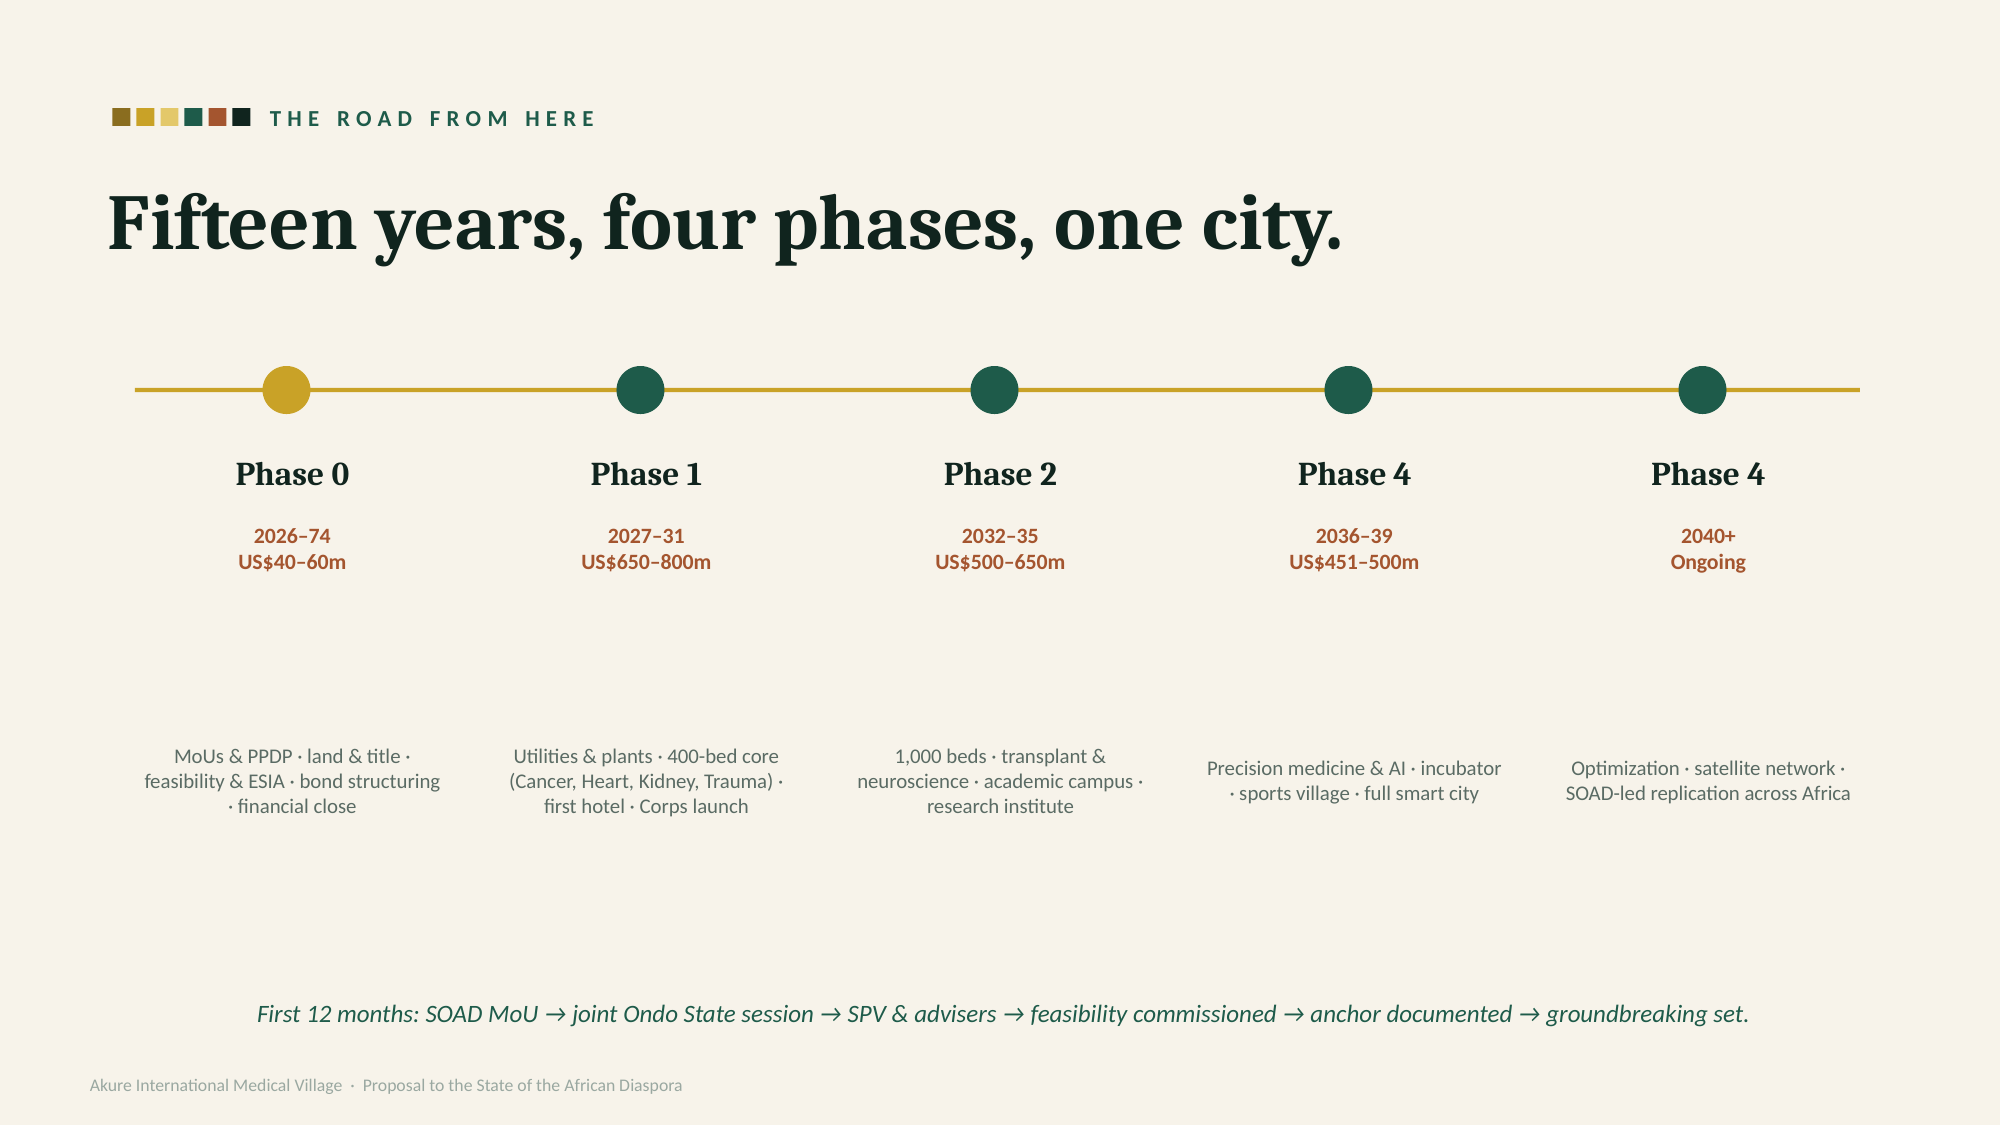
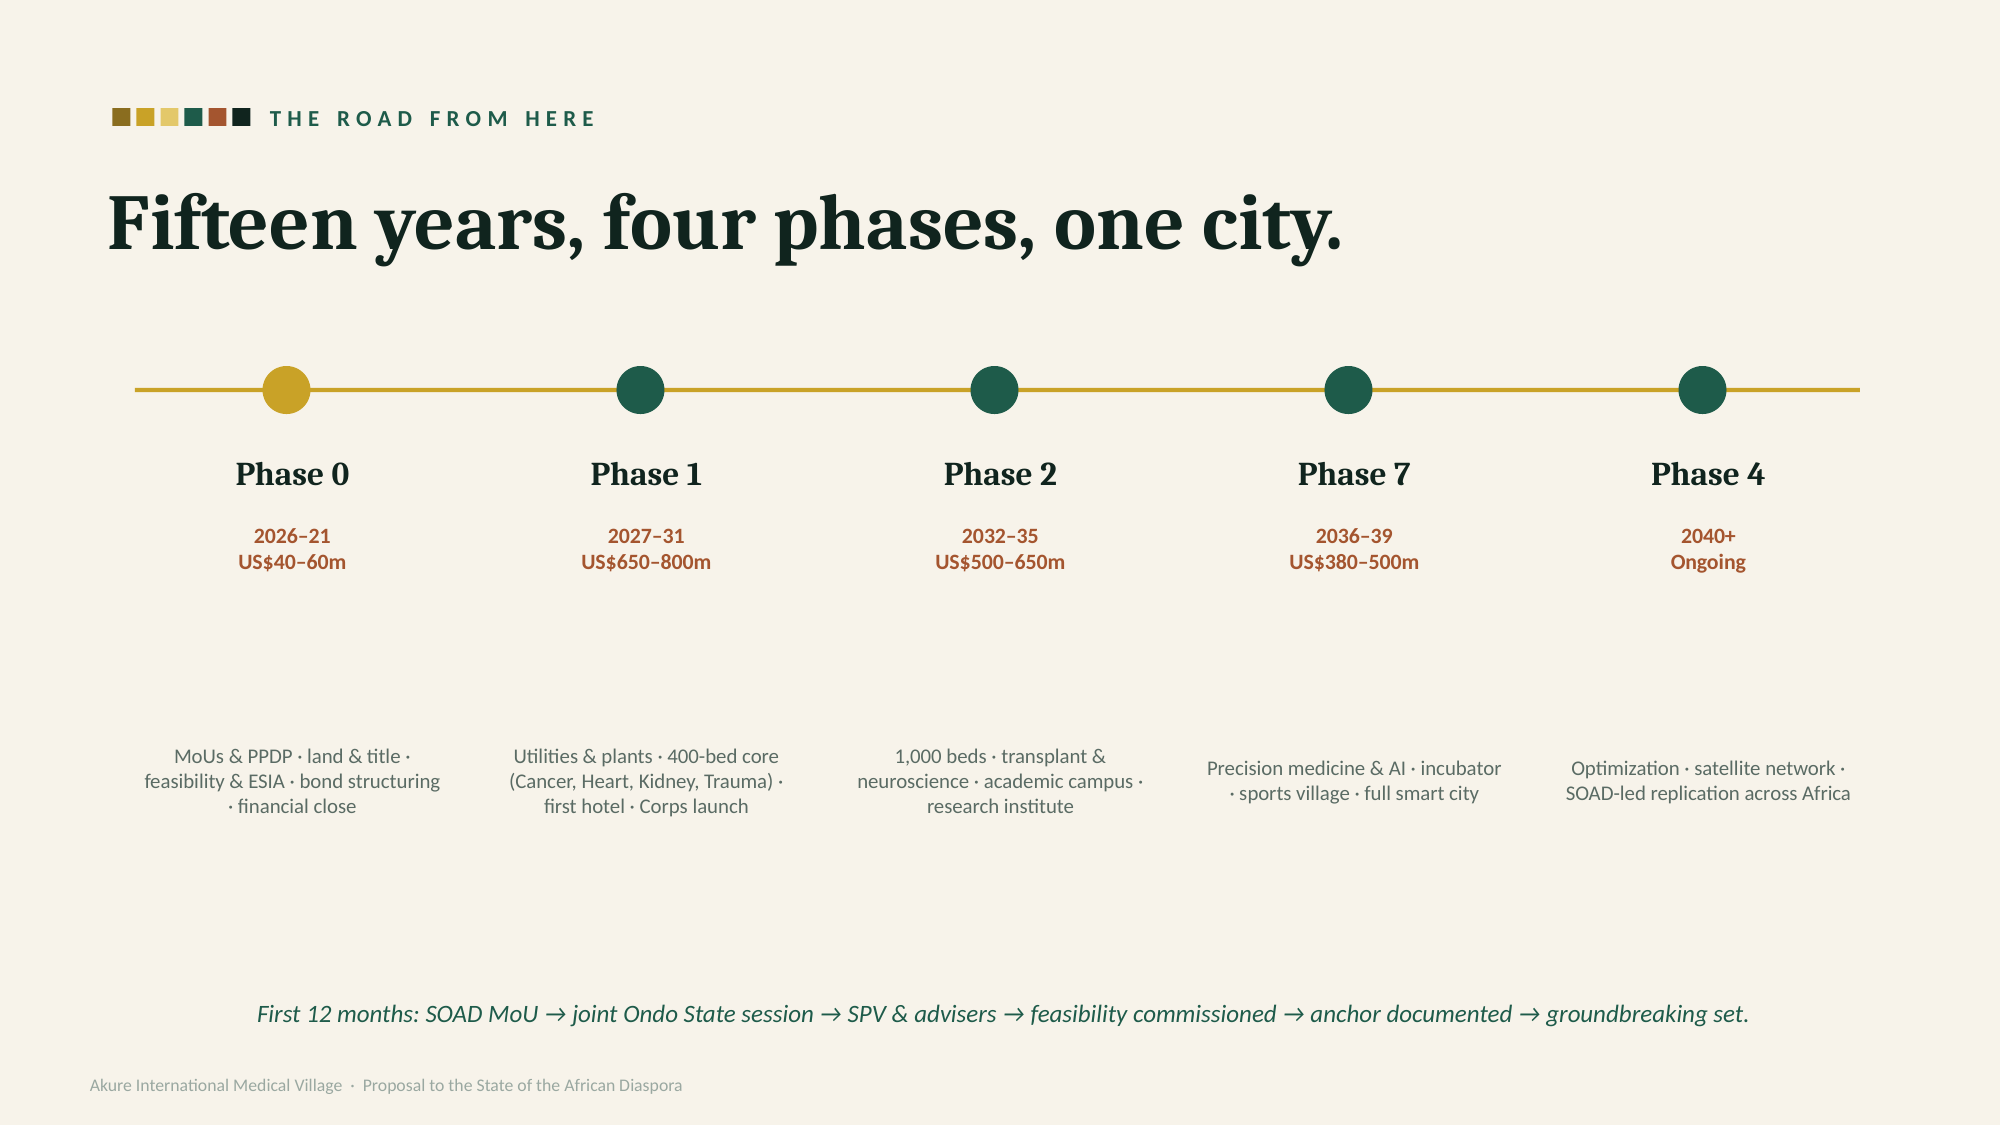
4: 4 -> 7 (1402, 475)
2026–74: 2026–74 -> 2026–21 (292, 536)
US$451–500m: US$451–500m -> US$380–500m (1354, 562)
